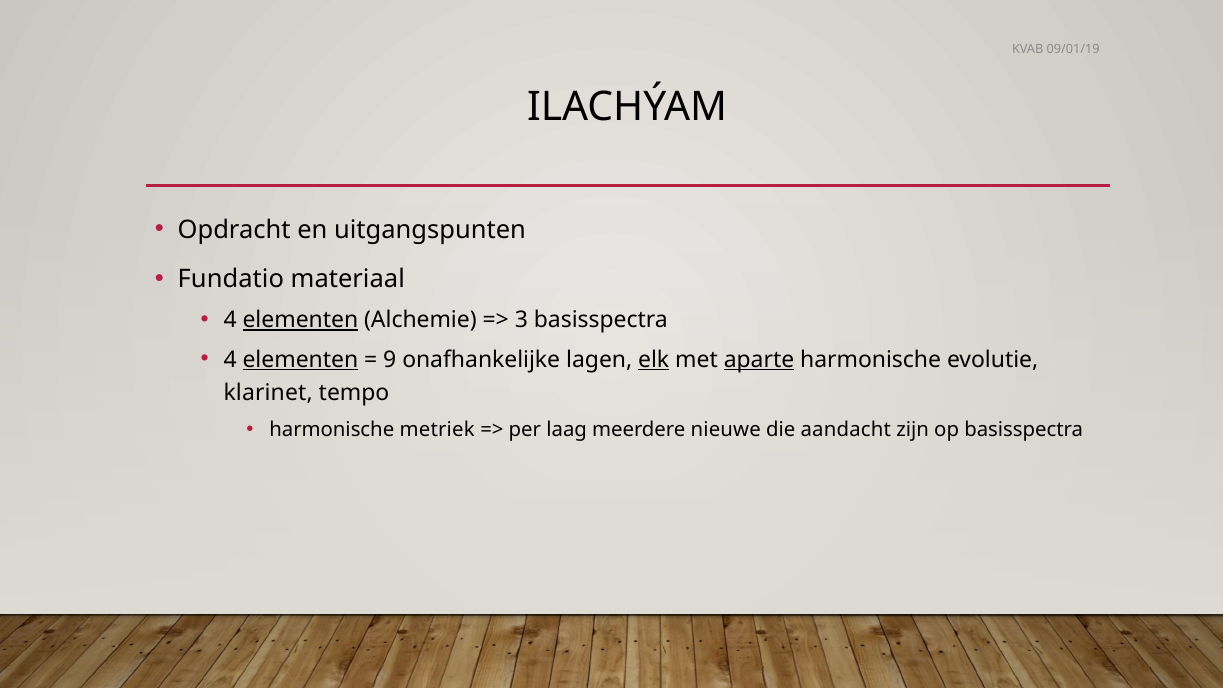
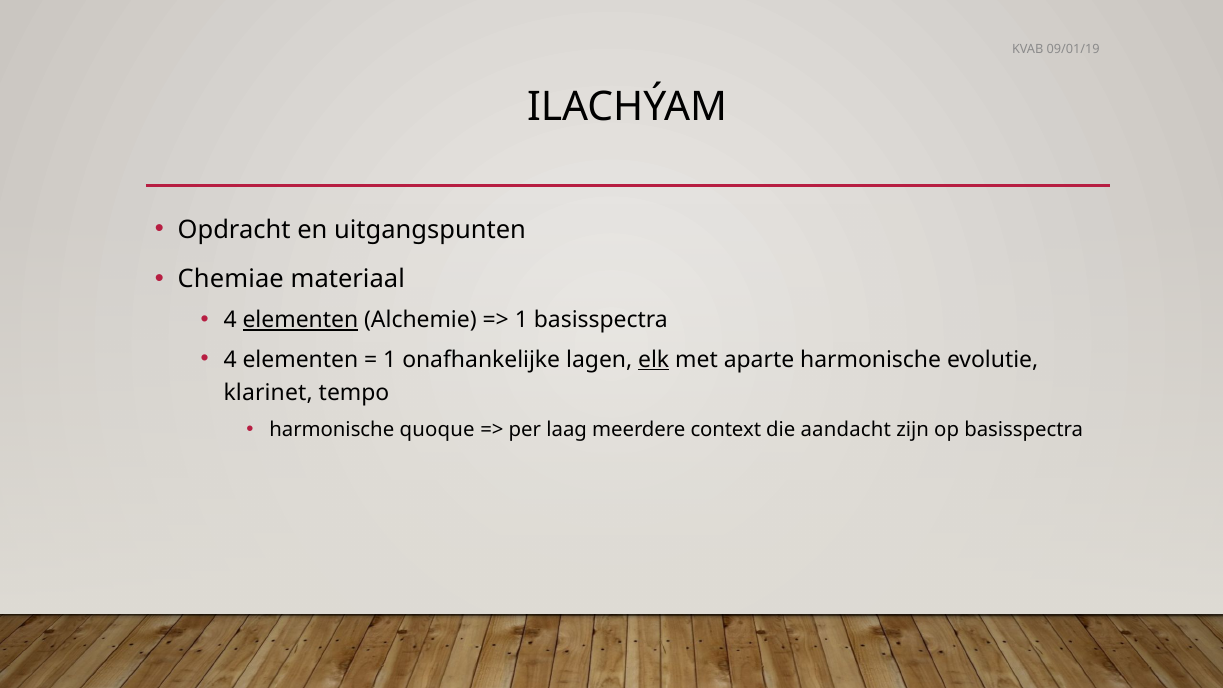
Fundatio: Fundatio -> Chemiae (231, 279)
3: 3 -> 1 (521, 320)
elementen underline: present -> none (300, 359)
9: 9 -> 1 (390, 359)
aparte underline: present -> none (759, 359)
metriek: metriek -> quoque (437, 430)
nieuwe: nieuwe -> context (726, 430)
